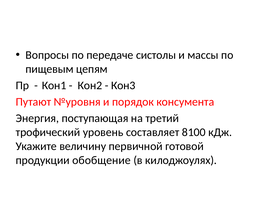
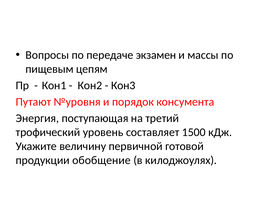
систолы: систолы -> экзамен (156, 55)
8100: 8100 -> 1500 (194, 132)
